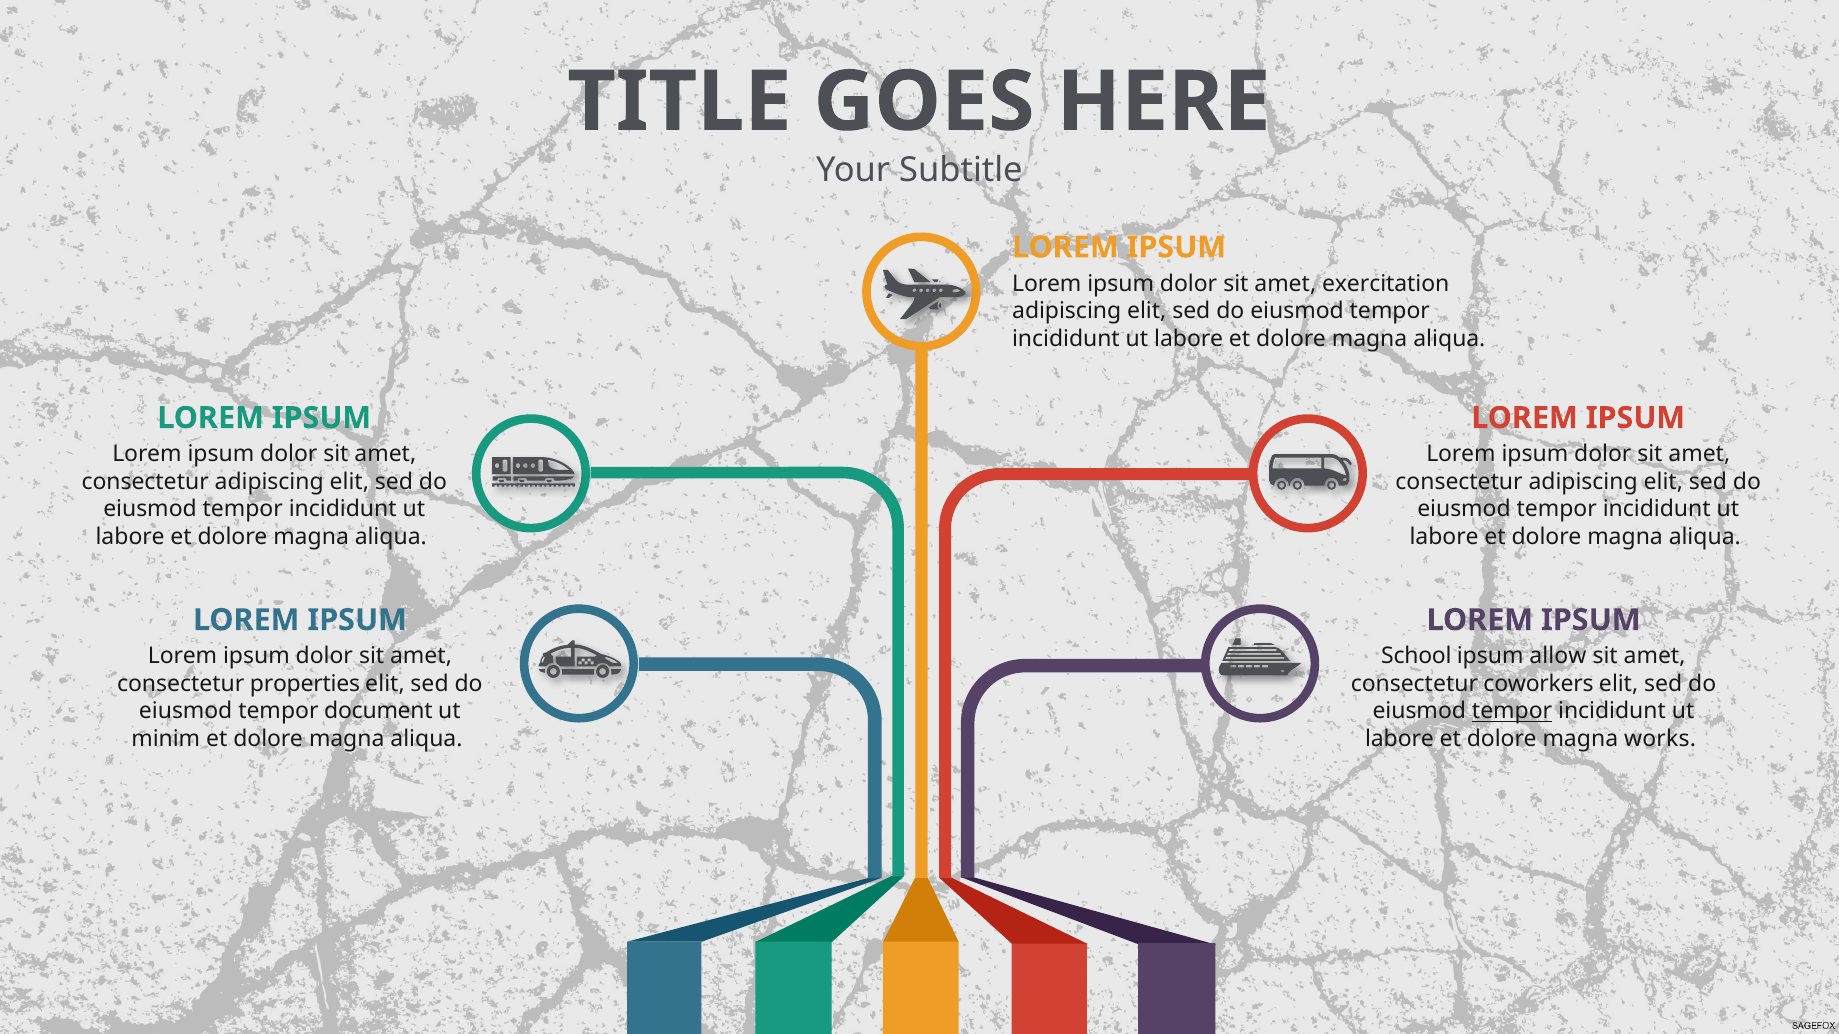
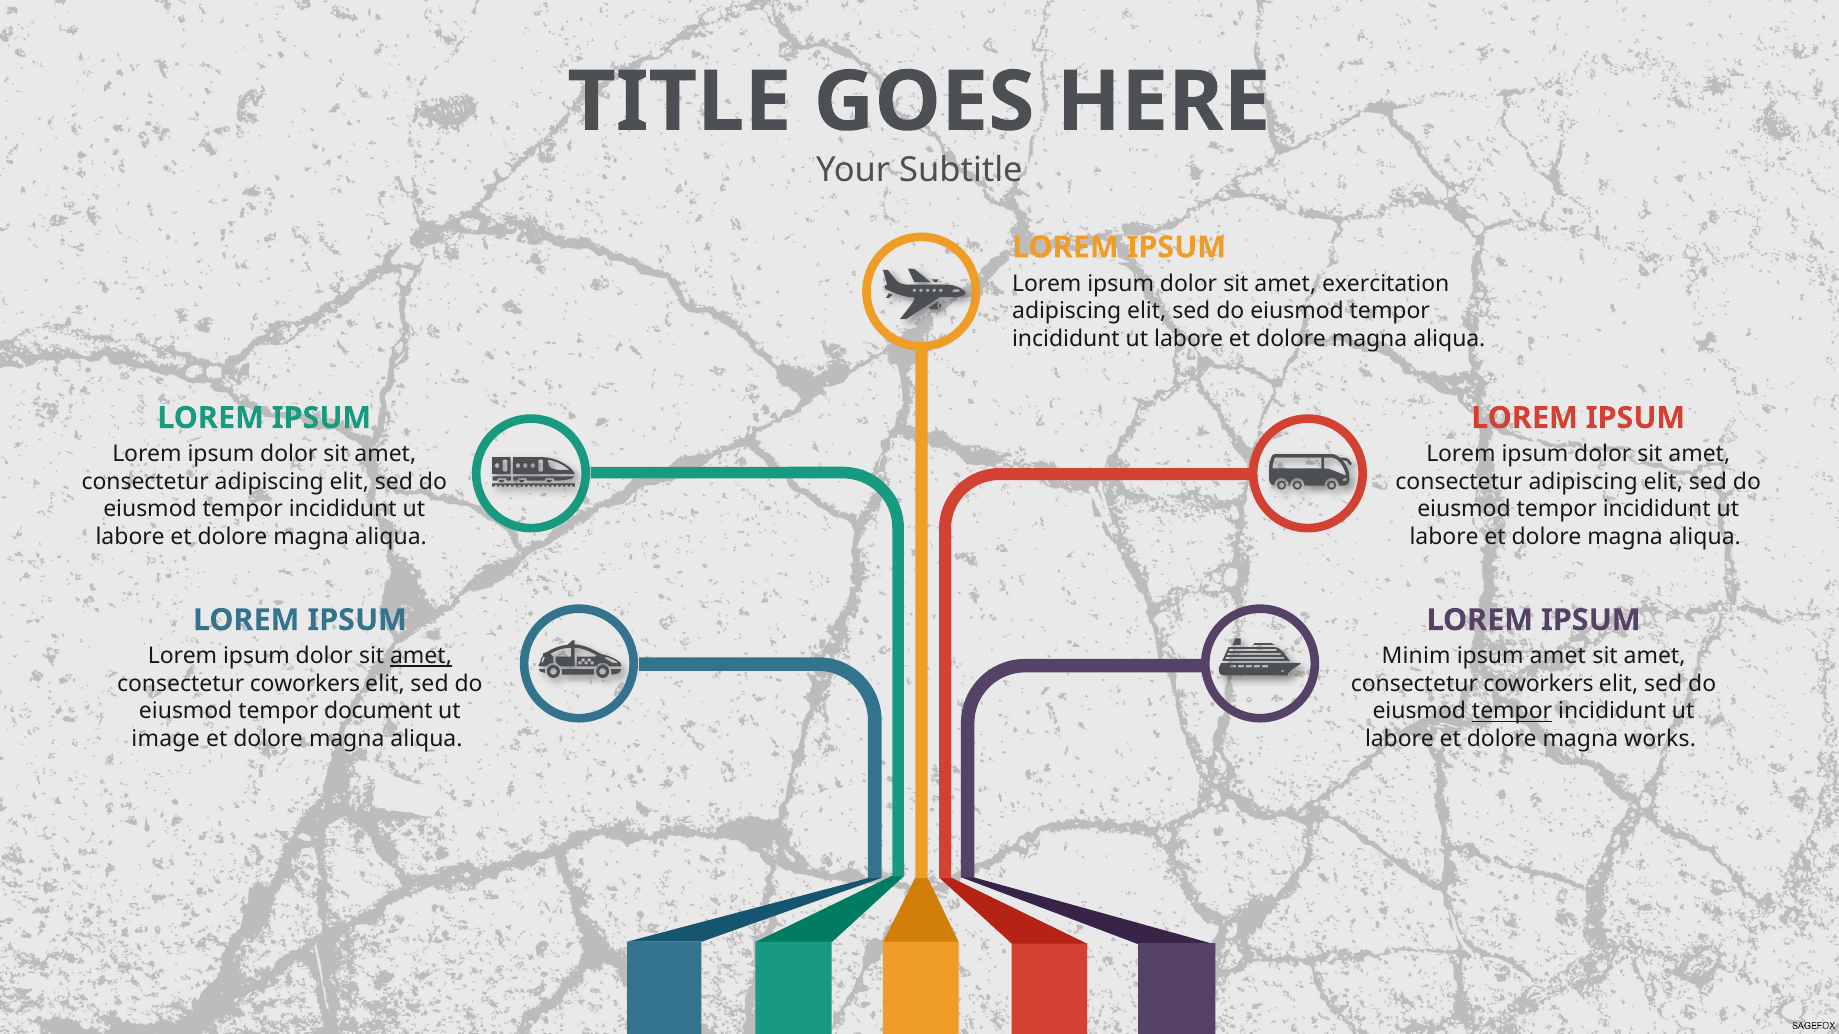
amet underline: none -> present (421, 657)
School: School -> Minim (1416, 657)
ipsum allow: allow -> amet (1558, 657)
properties: properties -> coworkers (305, 684)
minim: minim -> image (166, 739)
